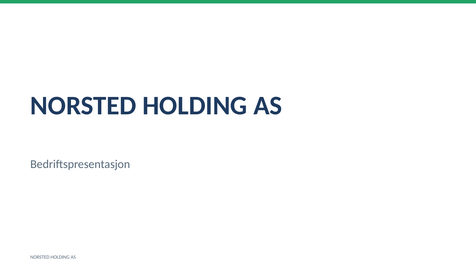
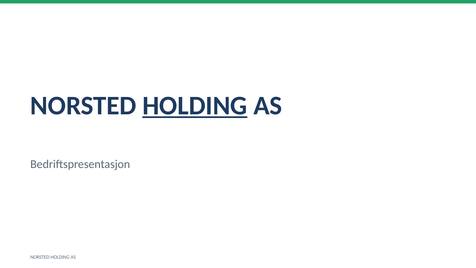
HOLDING underline: none -> present (195, 106)
